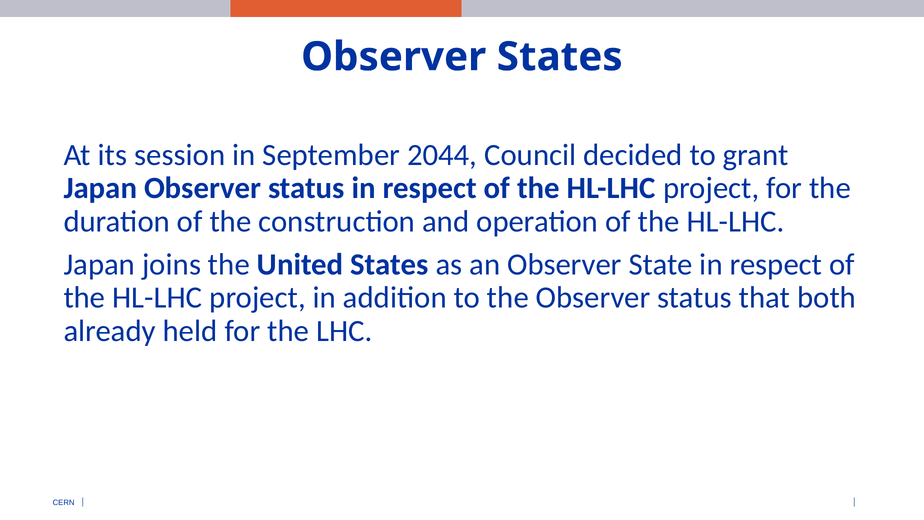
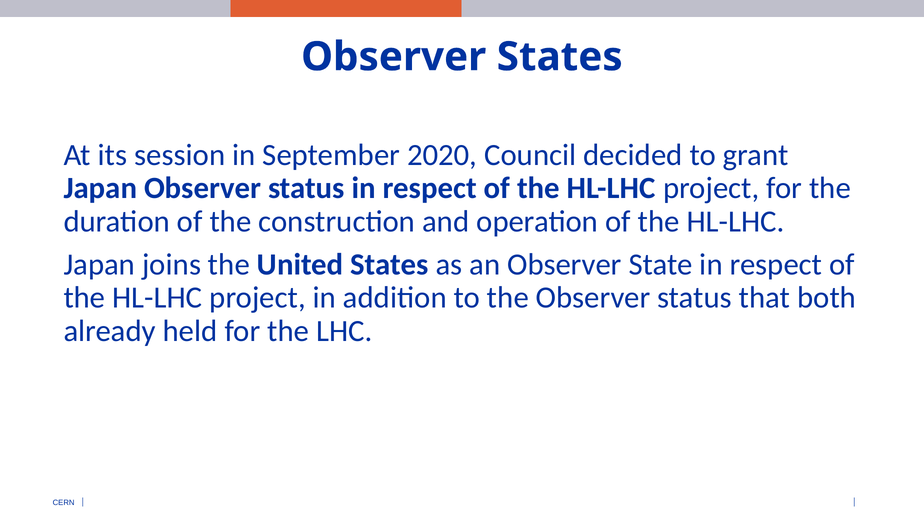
2044: 2044 -> 2020 (442, 155)
